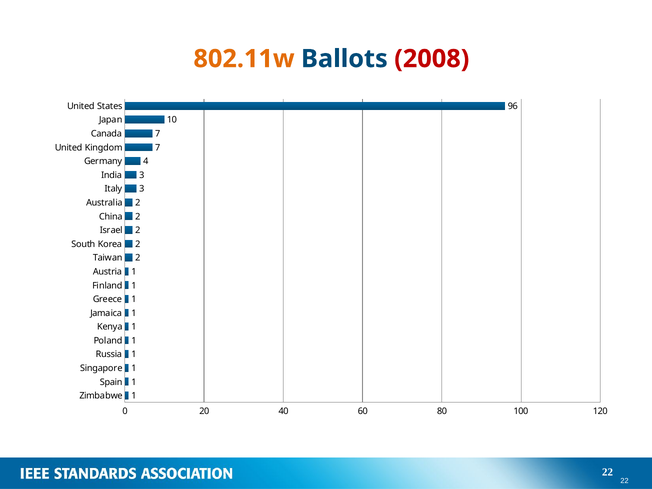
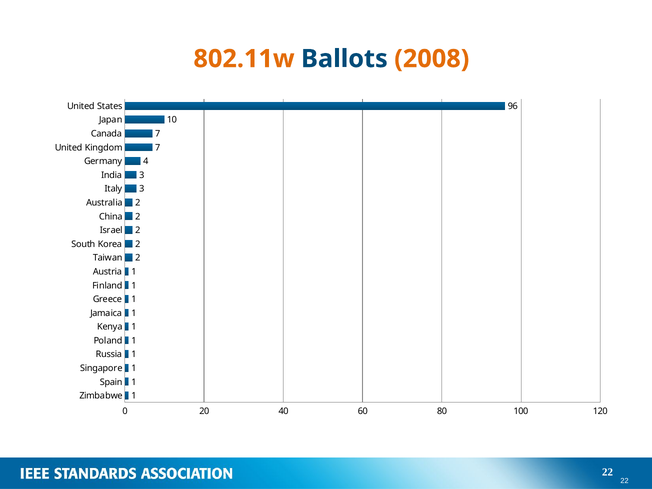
2008 colour: red -> orange (432, 59)
